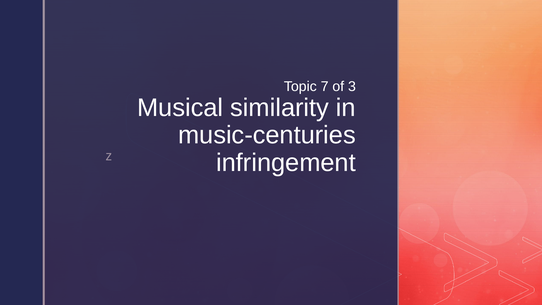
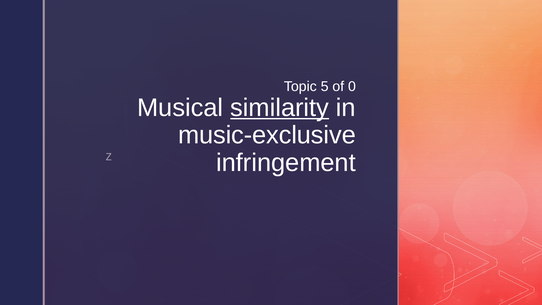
7: 7 -> 5 (325, 86)
3: 3 -> 0 (352, 86)
similarity underline: none -> present (280, 108)
music-centuries: music-centuries -> music-exclusive (267, 135)
